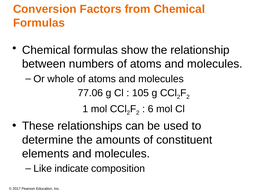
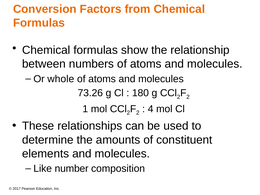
77.06: 77.06 -> 73.26 (90, 93)
105: 105 -> 180 (140, 93)
6: 6 -> 4 (151, 109)
indicate: indicate -> number (72, 169)
